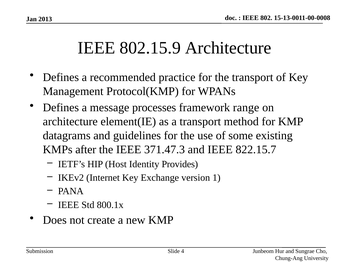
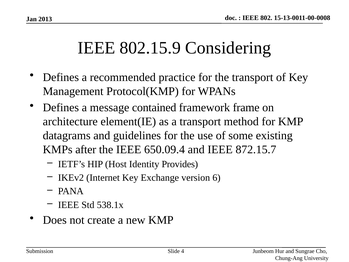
802.15.9 Architecture: Architecture -> Considering (228, 48)
processes: processes -> contained (154, 107)
range: range -> frame (246, 107)
371.47.3: 371.47.3 -> 650.09.4 (165, 149)
822.15.7: 822.15.7 -> 872.15.7 (256, 149)
1: 1 -> 6 (216, 178)
800.1x: 800.1x -> 538.1x (110, 205)
